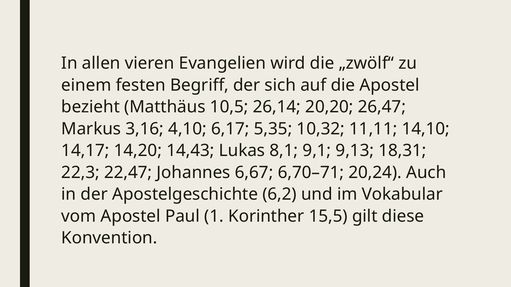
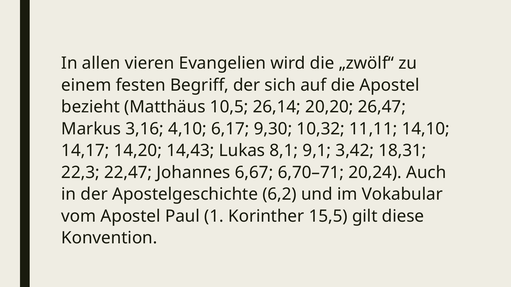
5,35: 5,35 -> 9,30 (273, 129)
9,13: 9,13 -> 3,42 (355, 151)
